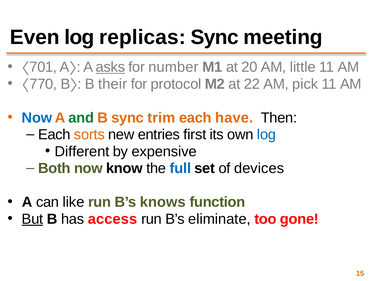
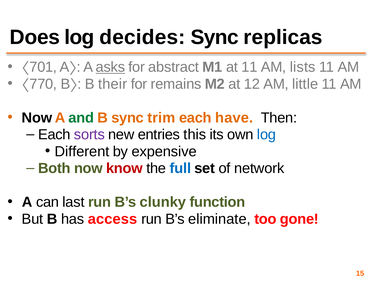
Even: Even -> Does (35, 37)
replicas: replicas -> decides (142, 37)
meeting: meeting -> replicas (283, 37)
number: number -> abstract (174, 67)
at 20: 20 -> 11 (249, 67)
little: little -> lists (303, 67)
protocol: protocol -> remains (176, 84)
22: 22 -> 12 (252, 84)
pick: pick -> little (305, 84)
Now colour: blue -> black (37, 118)
sorts colour: orange -> purple (89, 135)
first: first -> this (195, 135)
know colour: black -> red (124, 169)
devices: devices -> network (259, 169)
like: like -> last (74, 202)
knows: knows -> clunky (163, 202)
But underline: present -> none (32, 219)
